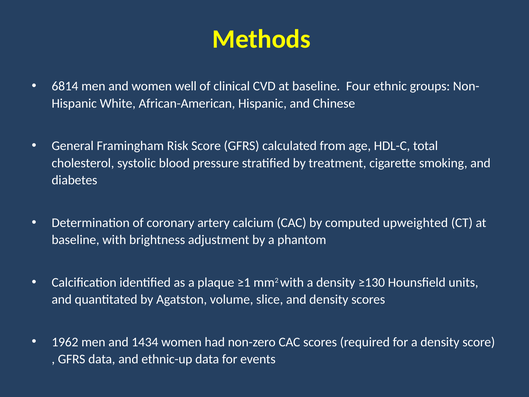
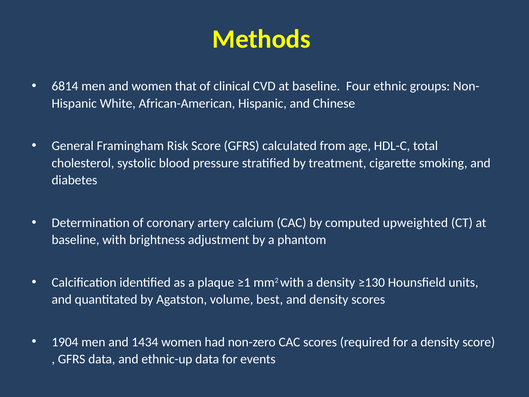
well: well -> that (186, 86)
slice: slice -> best (270, 299)
1962: 1962 -> 1904 (65, 342)
